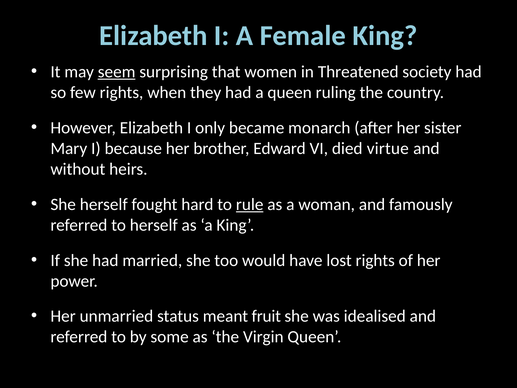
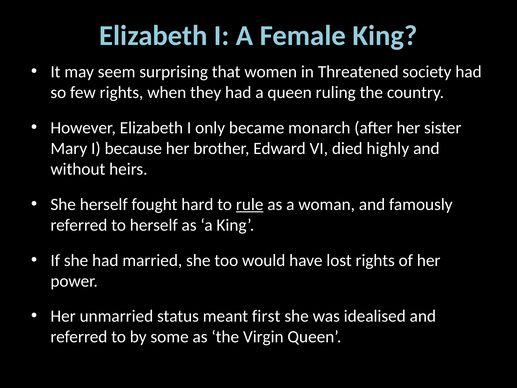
seem underline: present -> none (117, 72)
virtue: virtue -> highly (388, 148)
fruit: fruit -> first (266, 316)
